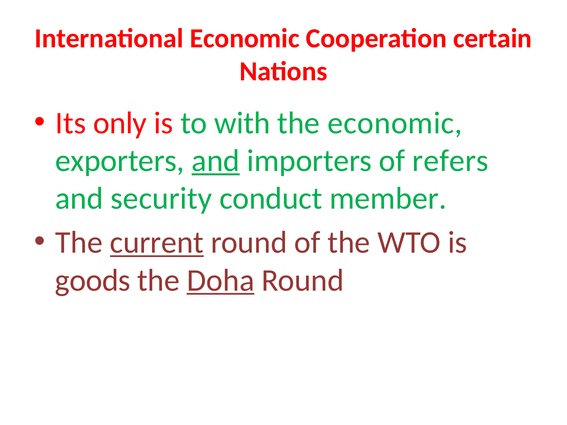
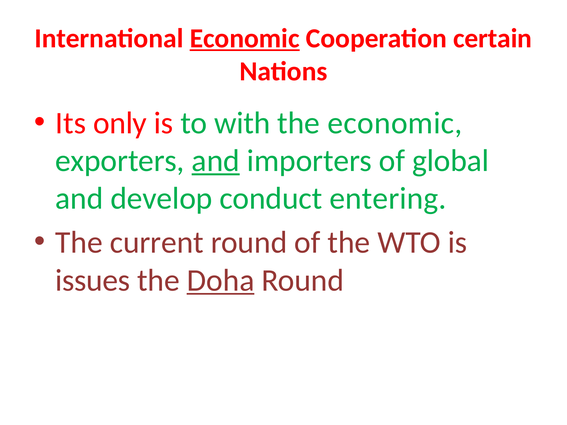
Economic underline: none -> present (245, 38)
refers: refers -> global (451, 161)
security: security -> develop (161, 199)
member: member -> entering (388, 199)
current underline: present -> none (157, 243)
goods: goods -> issues (93, 281)
